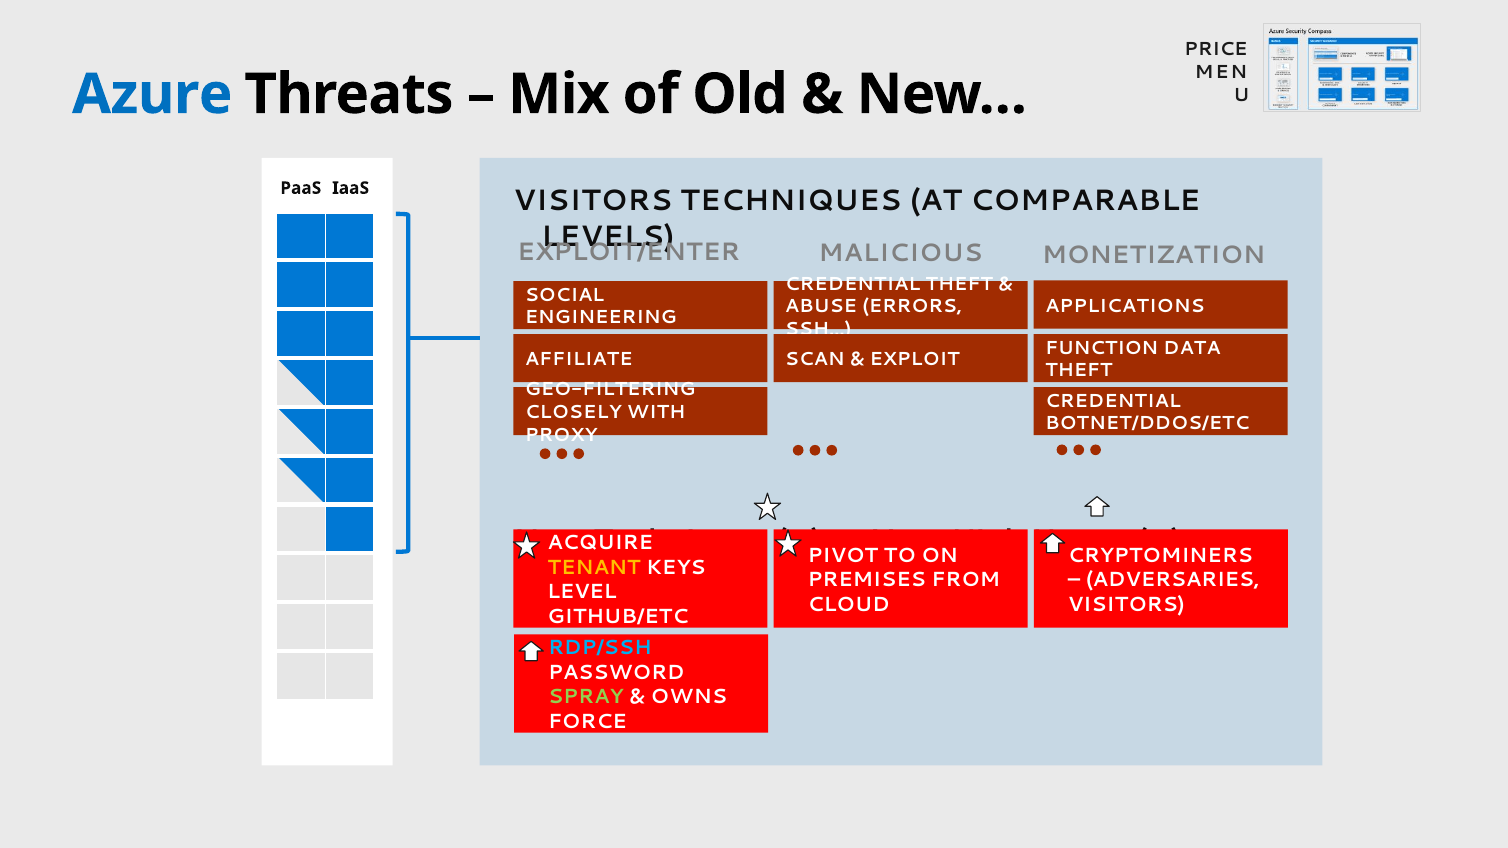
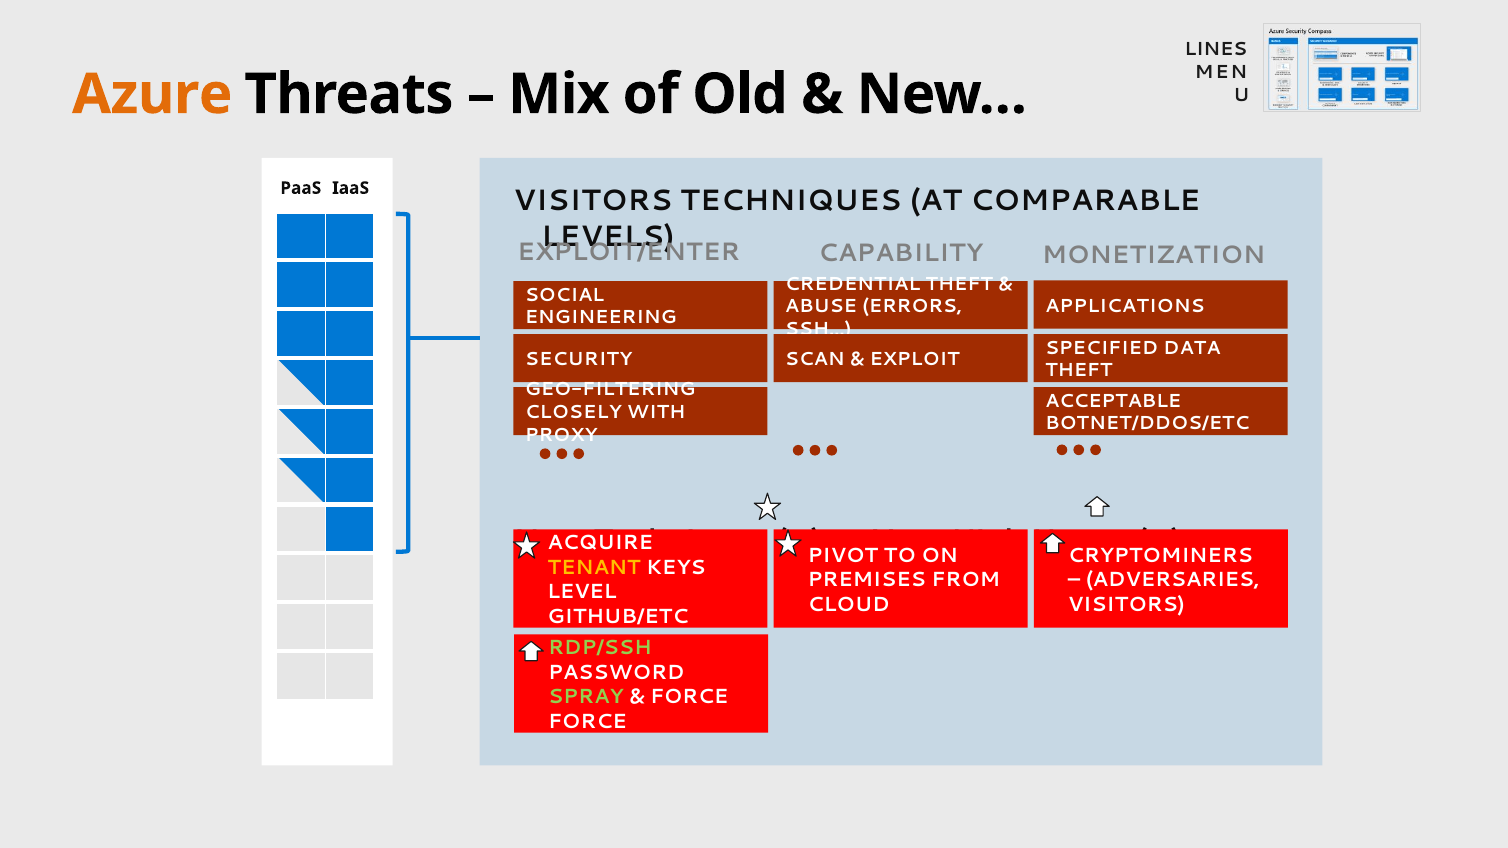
PRICE: PRICE -> LINES (1216, 50)
Azure colour: blue -> orange (152, 94)
MALICIOUS: MALICIOUS -> CAPABILITY (901, 254)
FUNCTION: FUNCTION -> SPECIFIED (1102, 348)
AFFILIATE: AFFILIATE -> SECURITY (579, 360)
CREDENTIAL: CREDENTIAL -> ACCEPTABLE (1113, 401)
RDP/SSH colour: light blue -> light green (600, 648)
OWNS: OWNS -> FORCE (689, 697)
